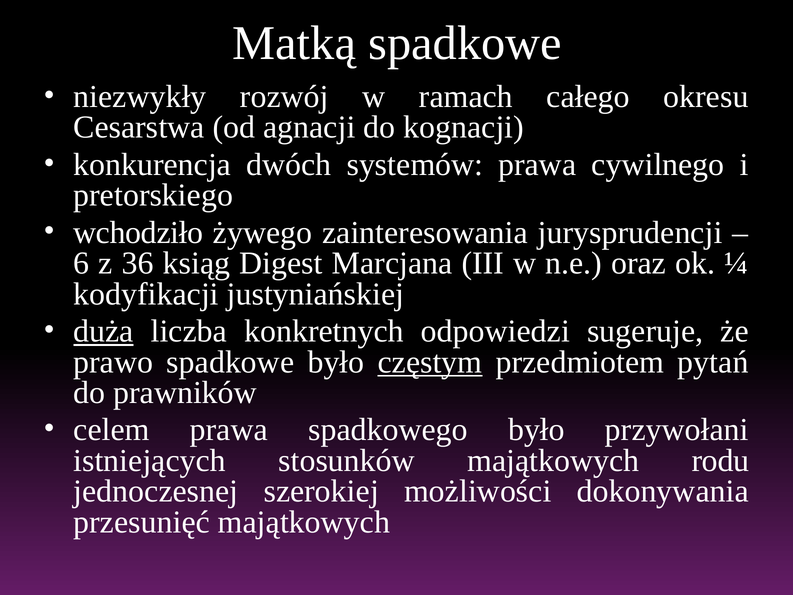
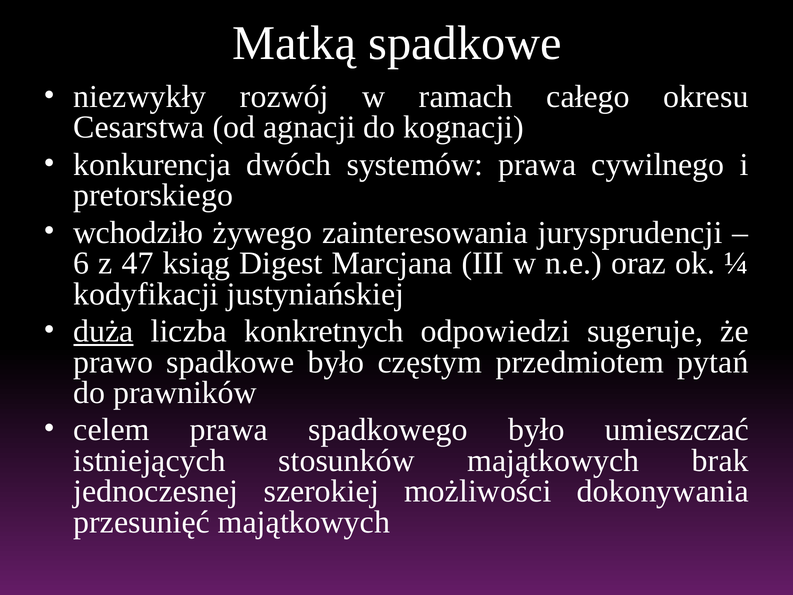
36: 36 -> 47 (138, 263)
częstym underline: present -> none (430, 362)
przywołani: przywołani -> umieszczać (677, 430)
rodu: rodu -> brak (720, 460)
